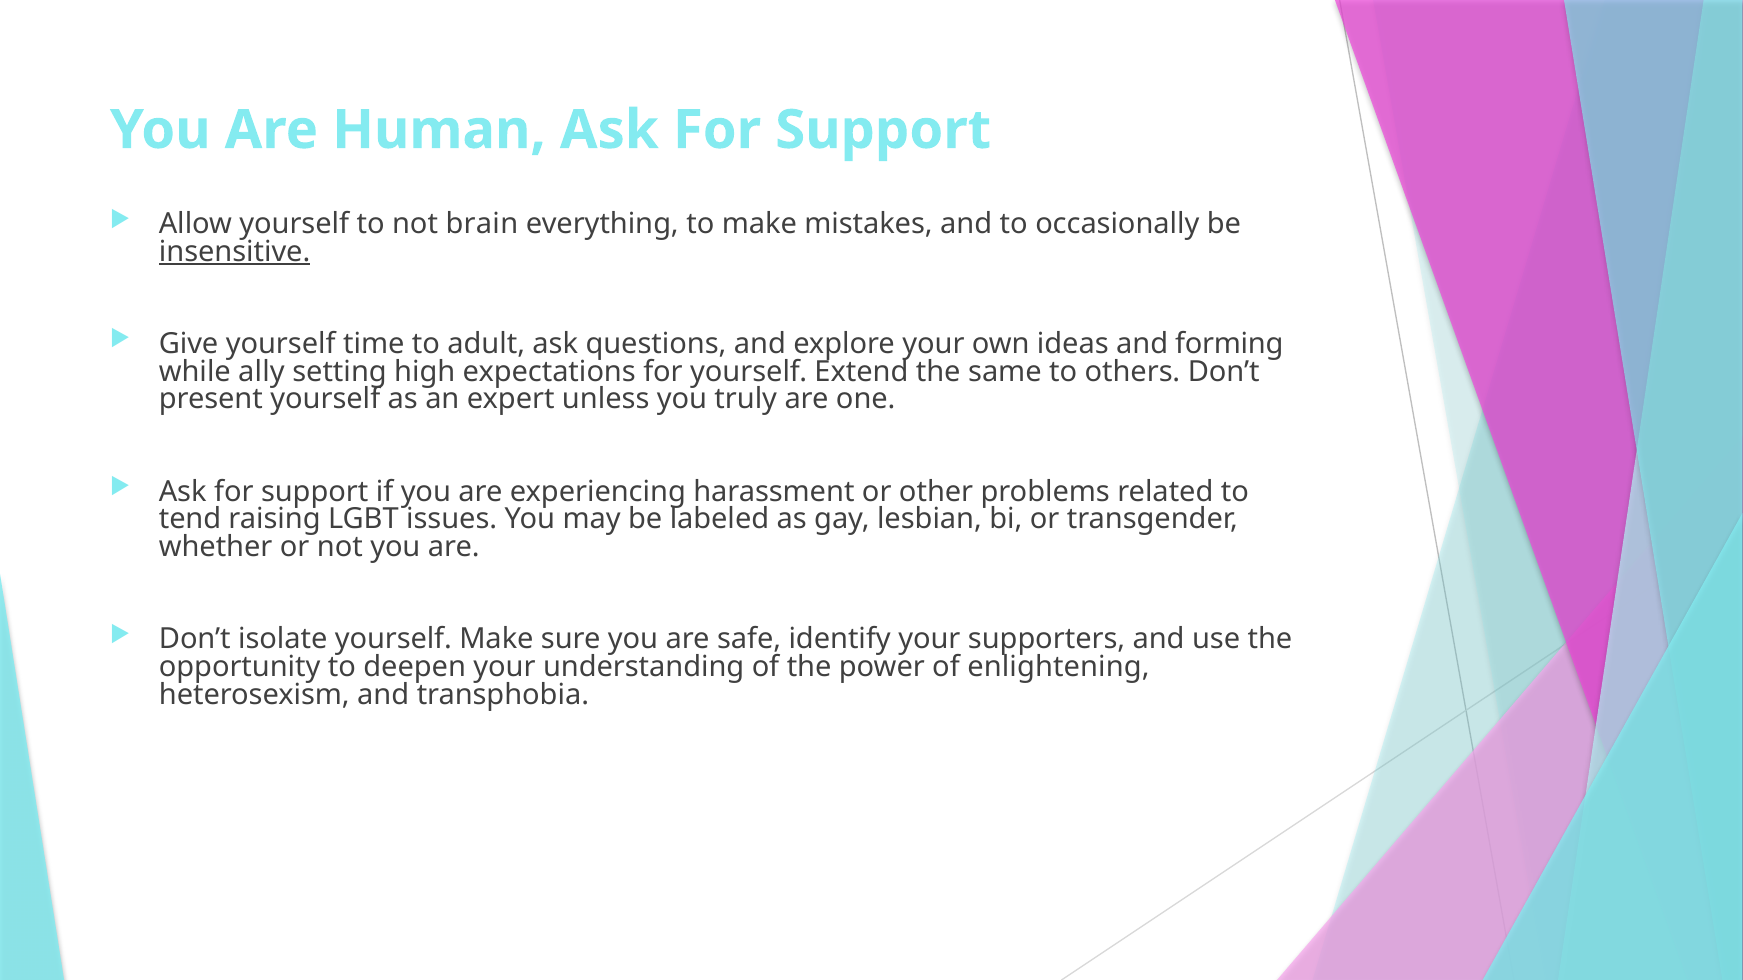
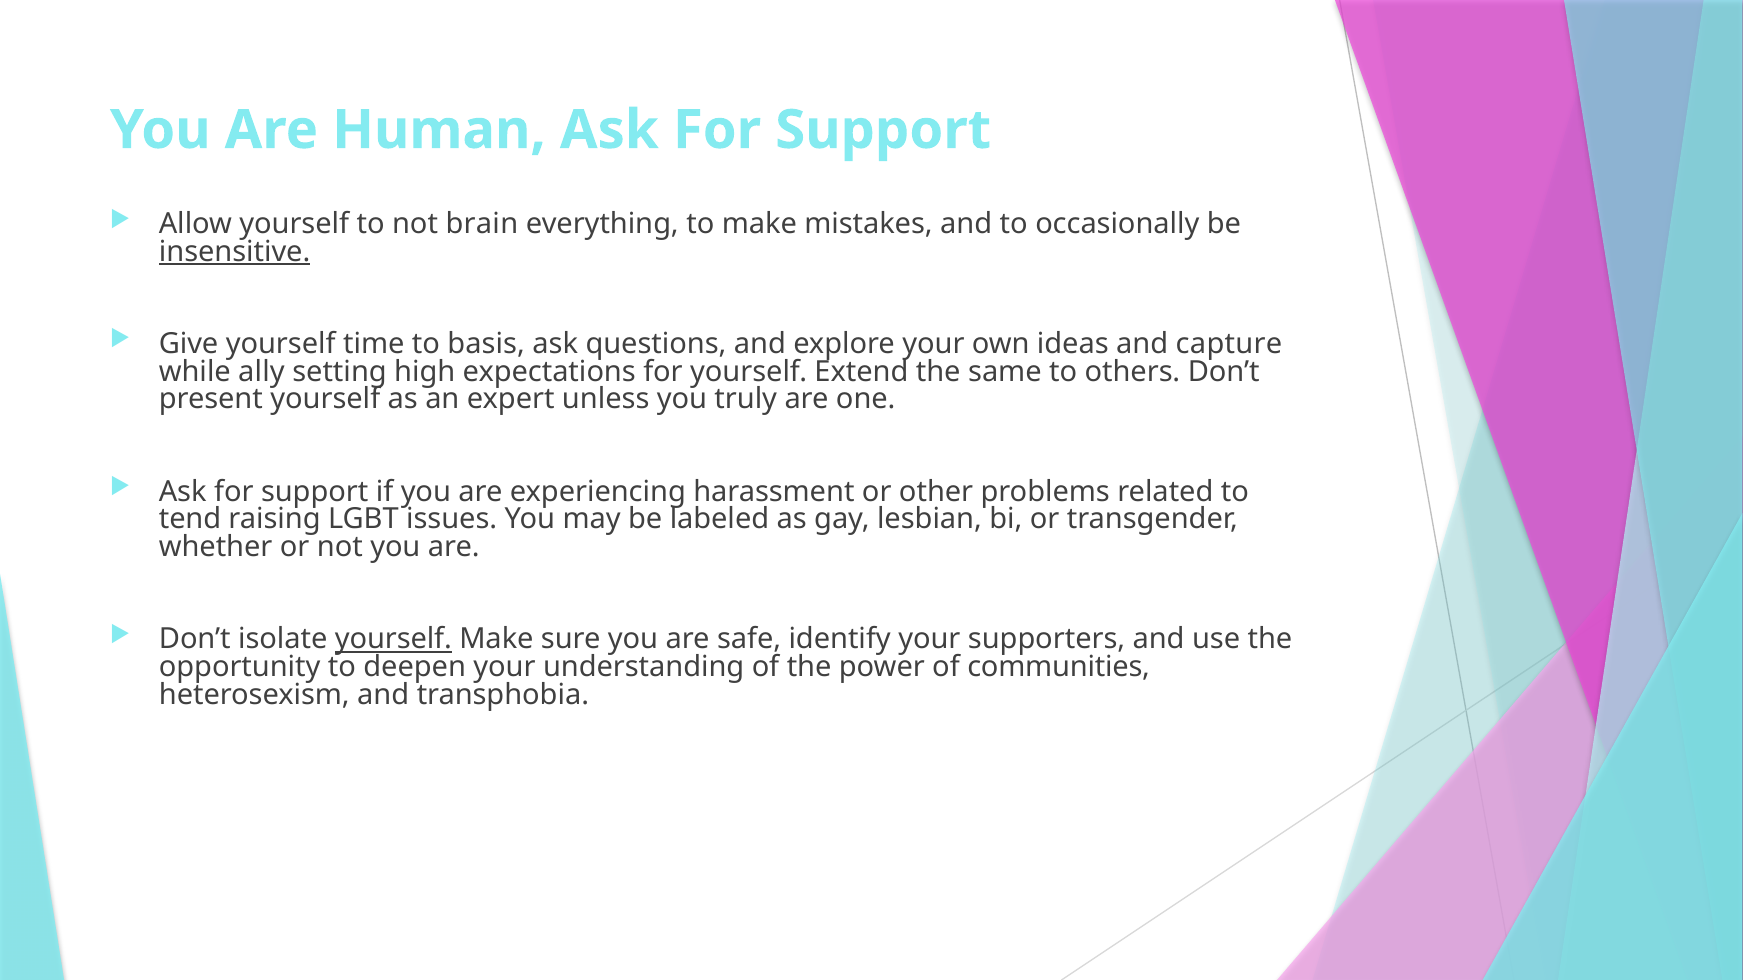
adult: adult -> basis (486, 344)
forming: forming -> capture (1229, 344)
yourself underline: none -> present (393, 640)
enlightening: enlightening -> communities (1059, 667)
